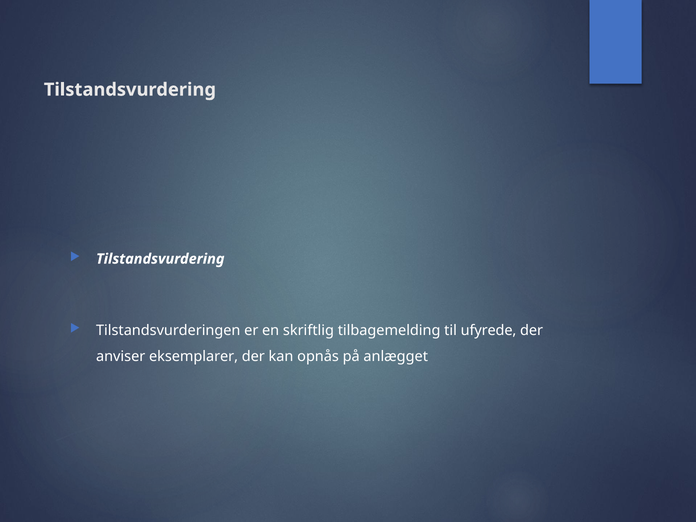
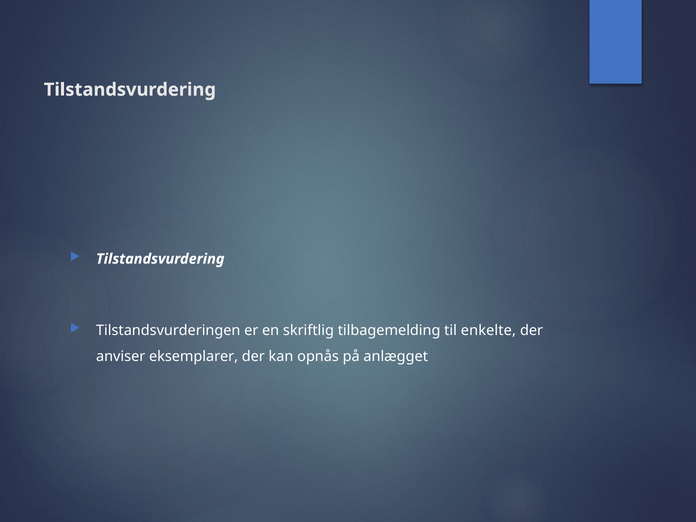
ufyrede: ufyrede -> enkelte (488, 330)
